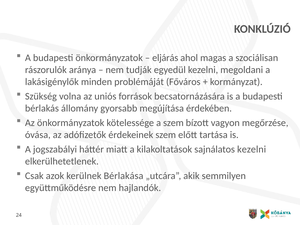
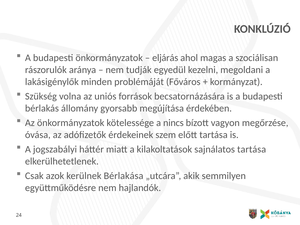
a szem: szem -> nincs (173, 123)
sajnálatos kezelni: kezelni -> tartása (252, 149)
